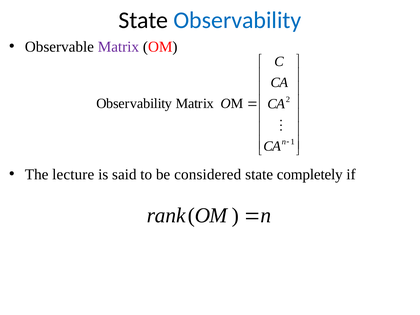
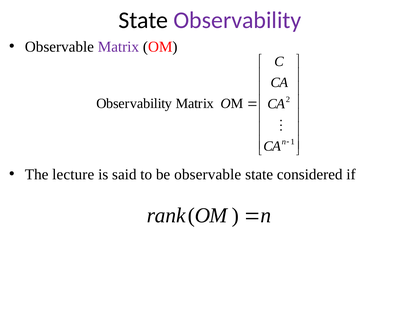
Observability colour: blue -> purple (237, 20)
be considered: considered -> observable (208, 174)
completely: completely -> considered (310, 174)
